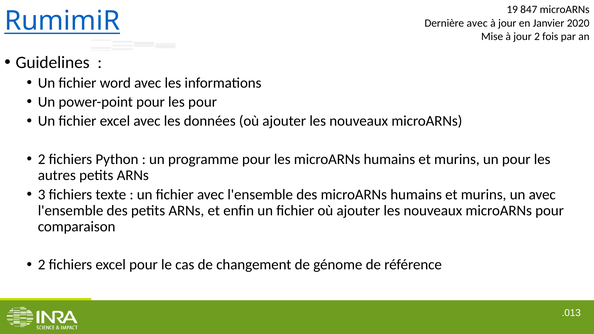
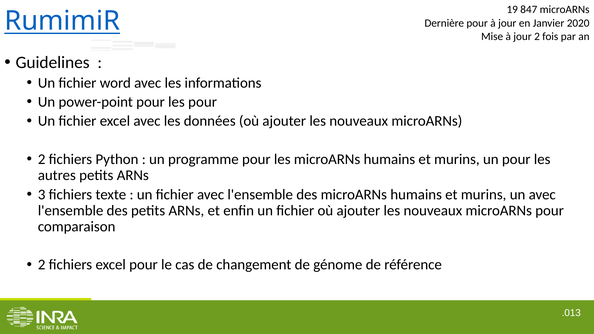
Dernière avec: avec -> pour (477, 23)
